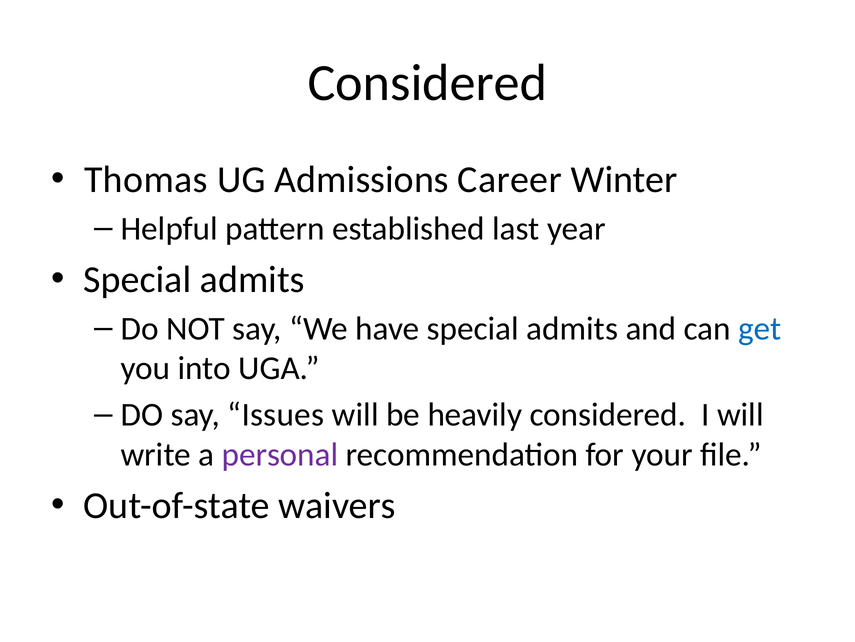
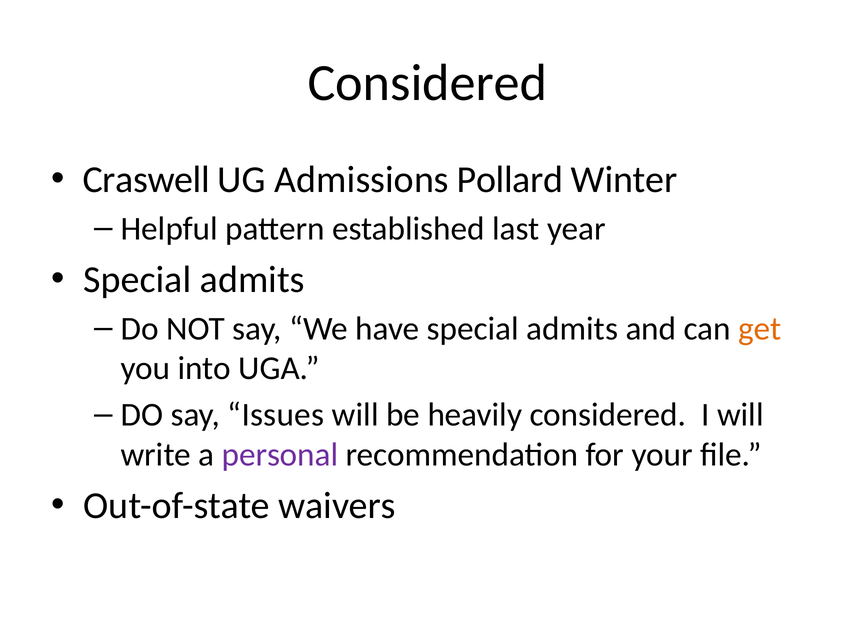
Thomas: Thomas -> Craswell (146, 179)
Career: Career -> Pollard (510, 179)
get colour: blue -> orange (760, 328)
